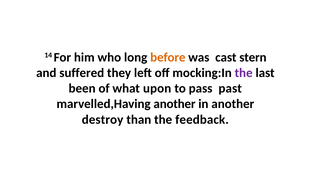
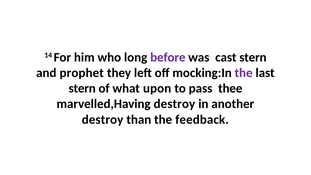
before colour: orange -> purple (168, 57)
suffered: suffered -> prophet (82, 73)
been: been -> stern (82, 88)
past: past -> thee (230, 88)
marvelled,Having another: another -> destroy (174, 104)
